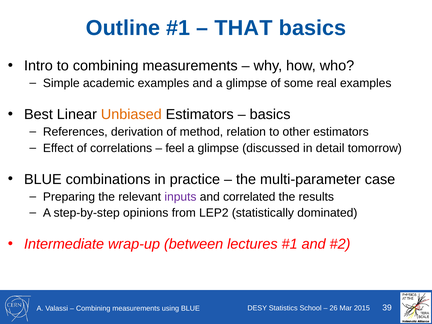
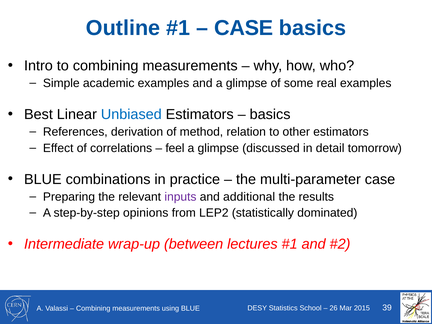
THAT: THAT -> CASE (244, 28)
Unbiased colour: orange -> blue (131, 114)
correlated: correlated -> additional (249, 197)
